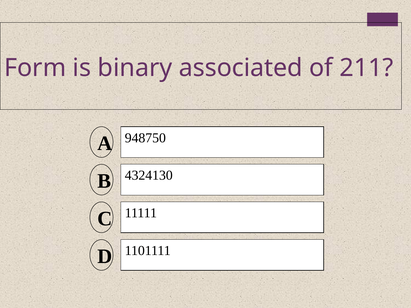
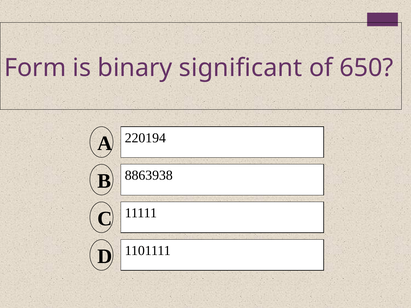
associated: associated -> significant (241, 68)
211: 211 -> 650 (366, 68)
948750: 948750 -> 220194 (145, 138)
4324130: 4324130 -> 8863938 (149, 176)
